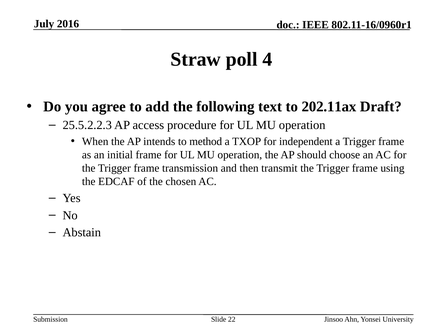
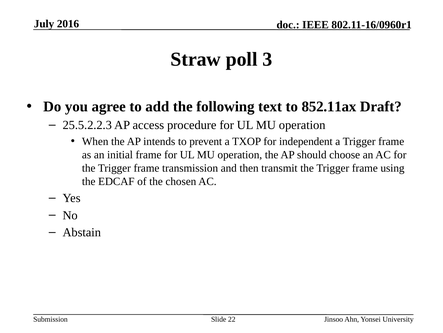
4: 4 -> 3 (267, 59)
202.11ax: 202.11ax -> 852.11ax (329, 106)
method: method -> prevent (206, 141)
